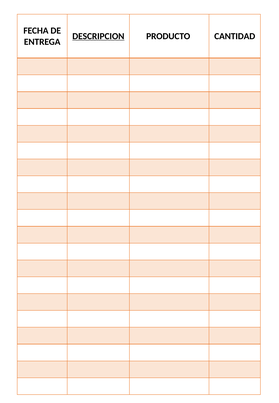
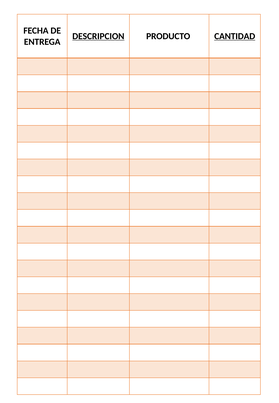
CANTIDAD underline: none -> present (235, 36)
